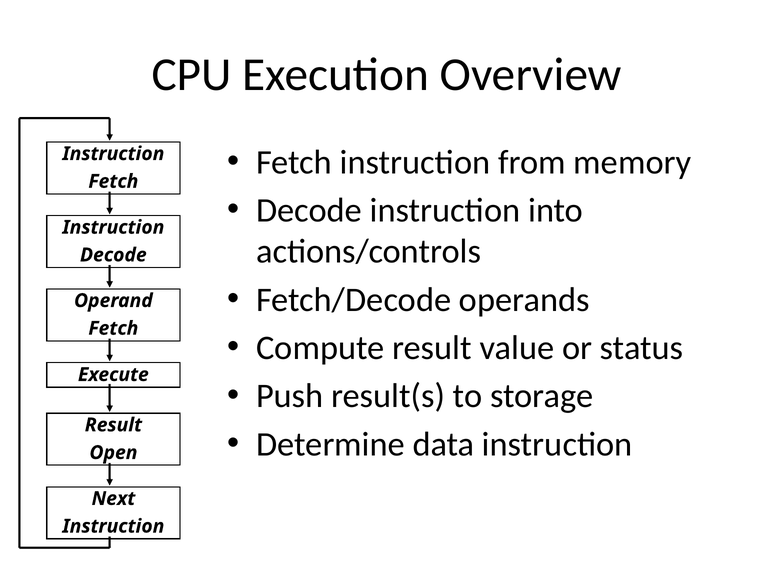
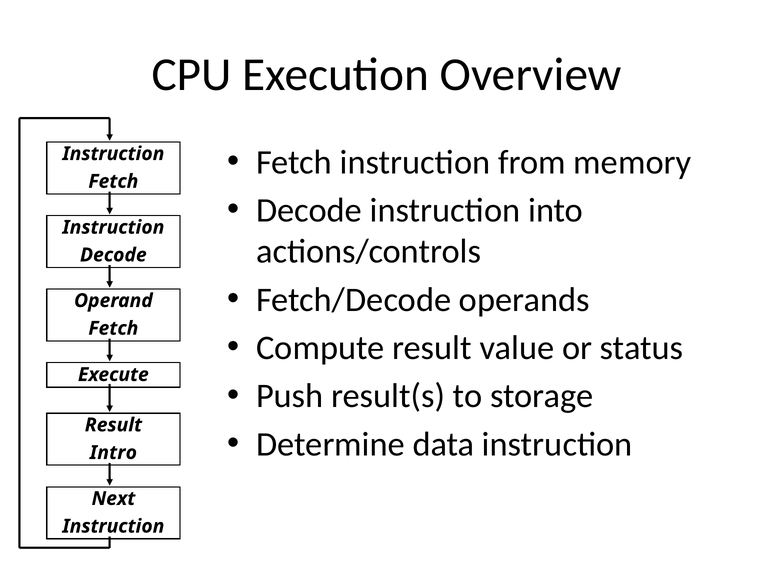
Open: Open -> Intro (113, 453)
